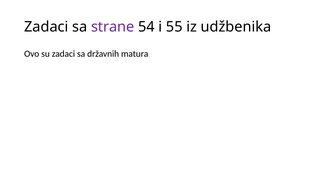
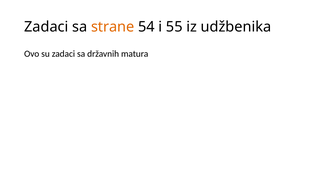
strane colour: purple -> orange (113, 27)
